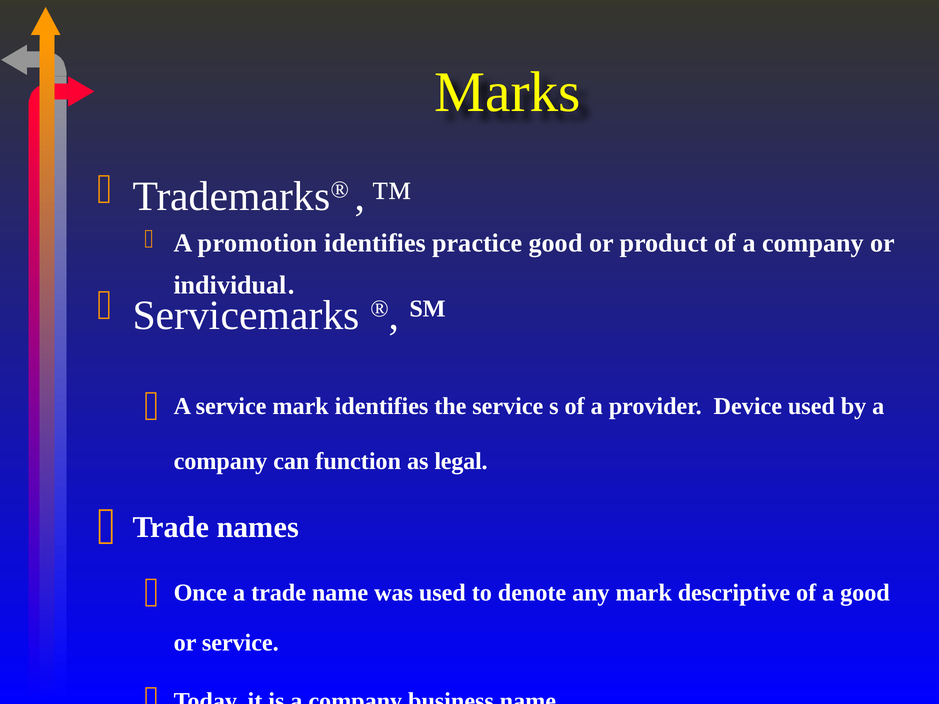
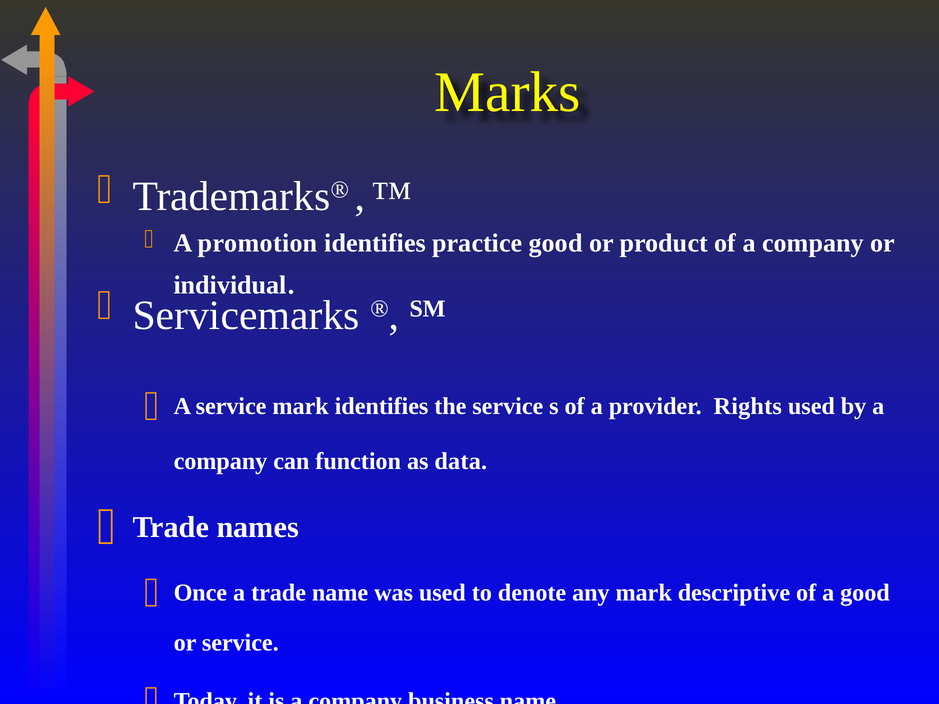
Device: Device -> Rights (748, 406)
legal: legal -> data (461, 462)
